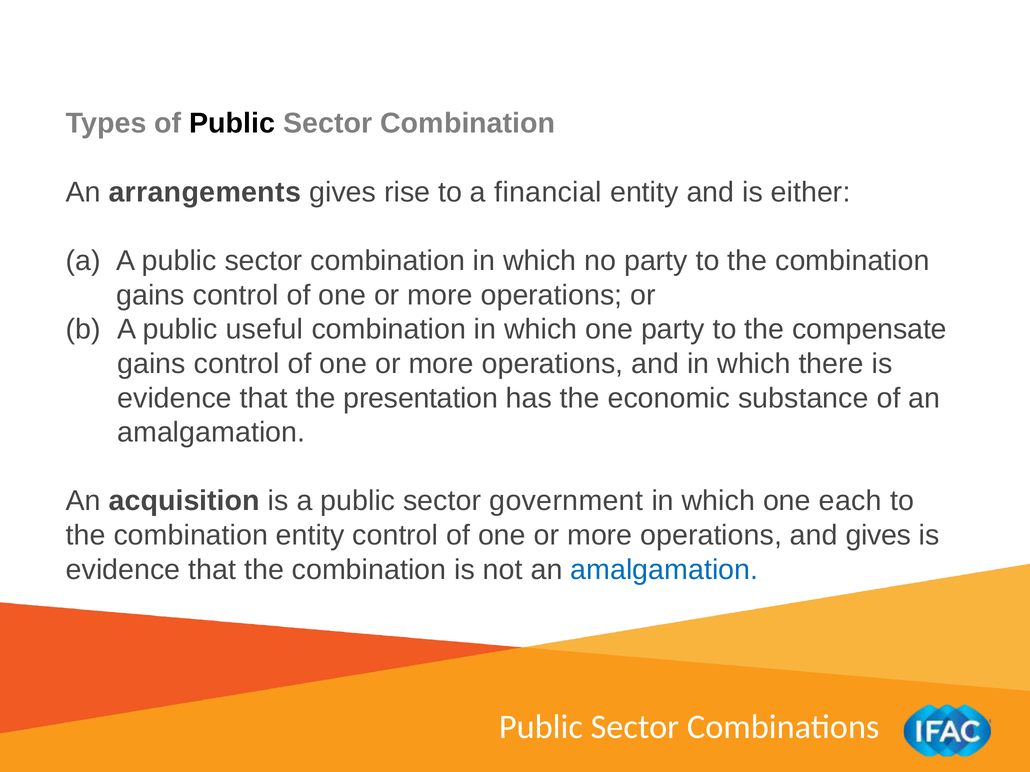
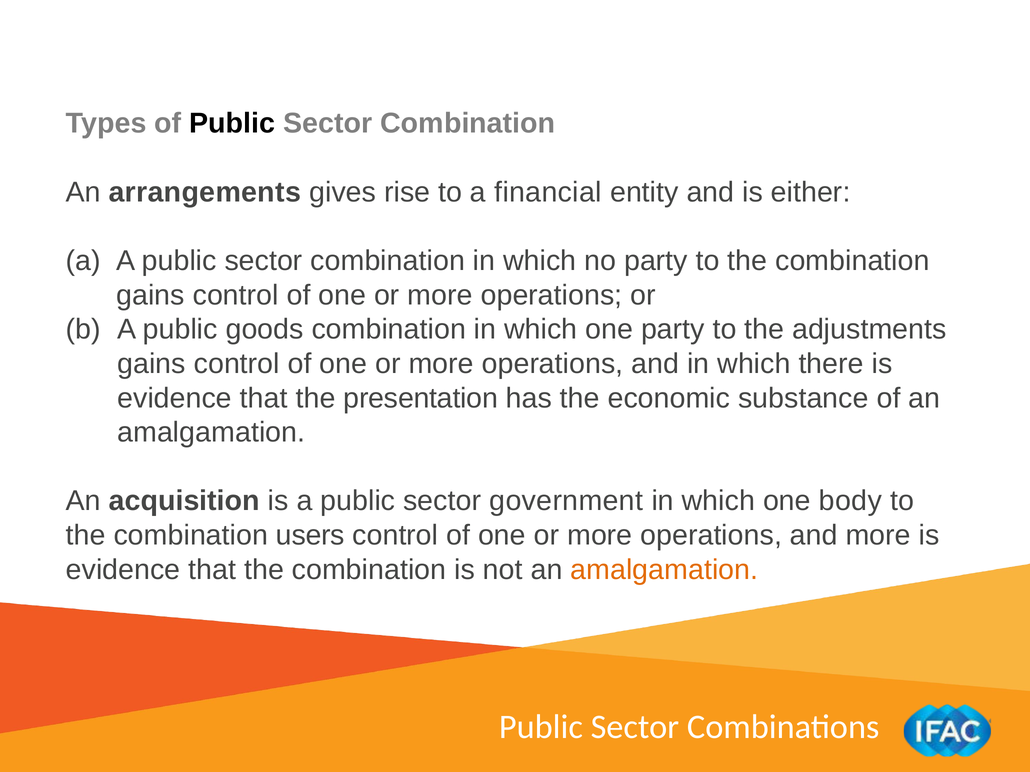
useful: useful -> goods (265, 330)
compensate: compensate -> adjustments (869, 330)
each: each -> body (850, 501)
combination entity: entity -> users (310, 536)
and gives: gives -> more (878, 536)
amalgamation colour: blue -> orange (664, 570)
